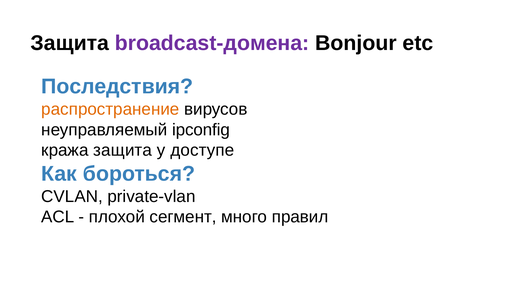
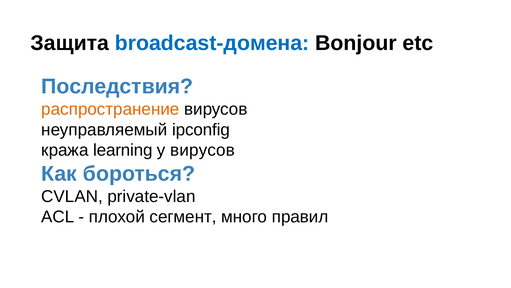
broadcast-домена colour: purple -> blue (212, 43)
кража защита: защита -> learning (123, 150)
у доступе: доступе -> вирусов (202, 150)
